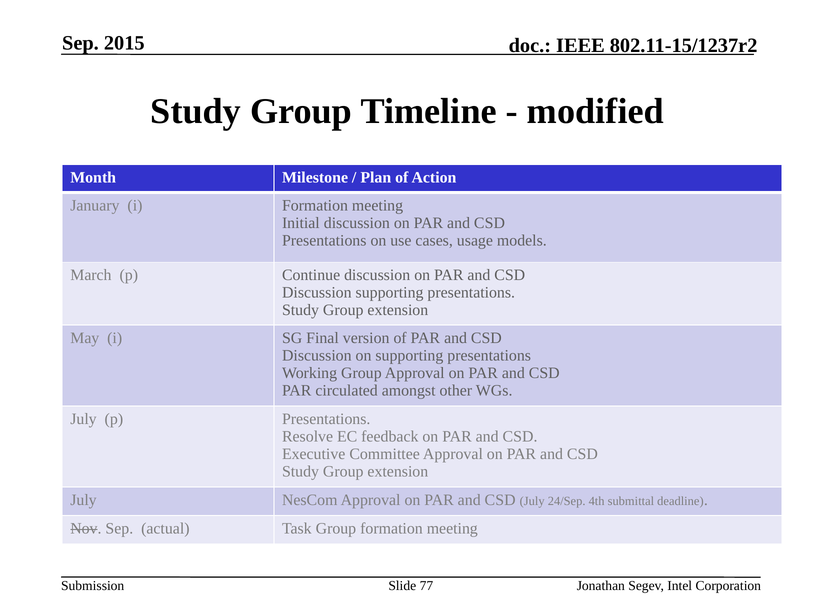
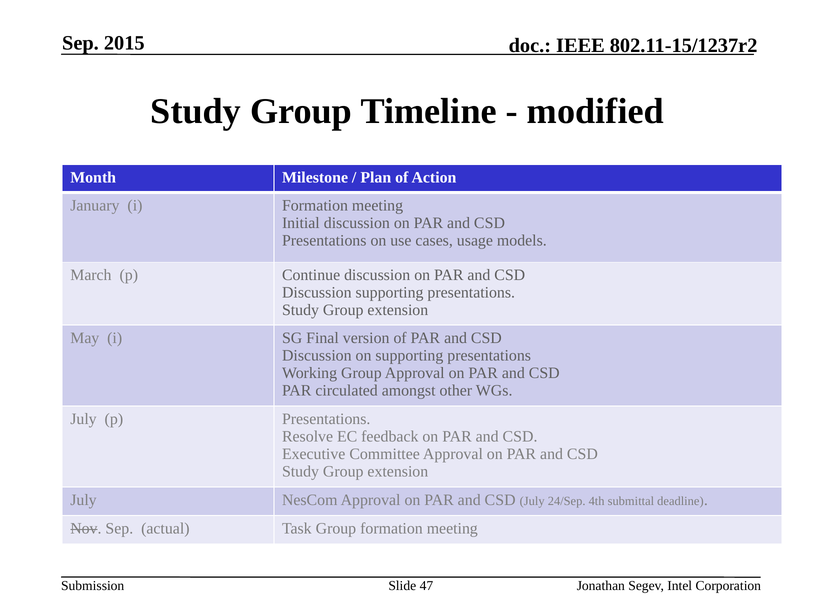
77: 77 -> 47 (426, 586)
